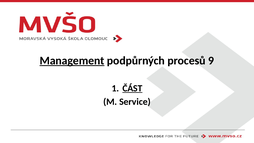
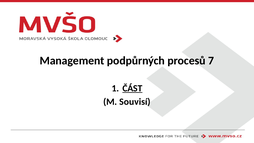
Management underline: present -> none (72, 61)
9: 9 -> 7 (211, 61)
Service: Service -> Souvisí (135, 102)
